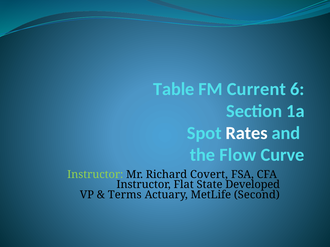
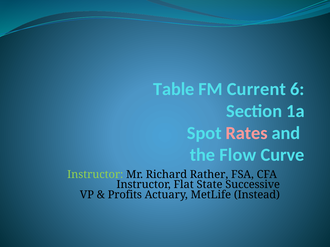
Rates colour: white -> pink (247, 133)
Covert: Covert -> Rather (209, 175)
Developed: Developed -> Successive (253, 185)
Terms: Terms -> Profits (125, 195)
Second: Second -> Instead (257, 195)
